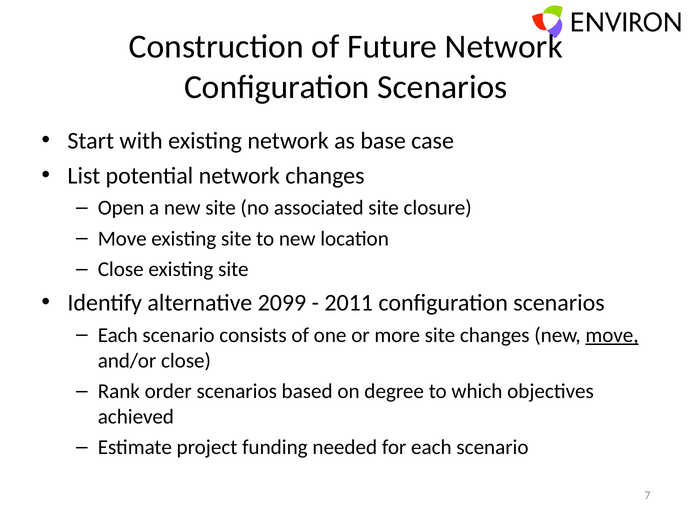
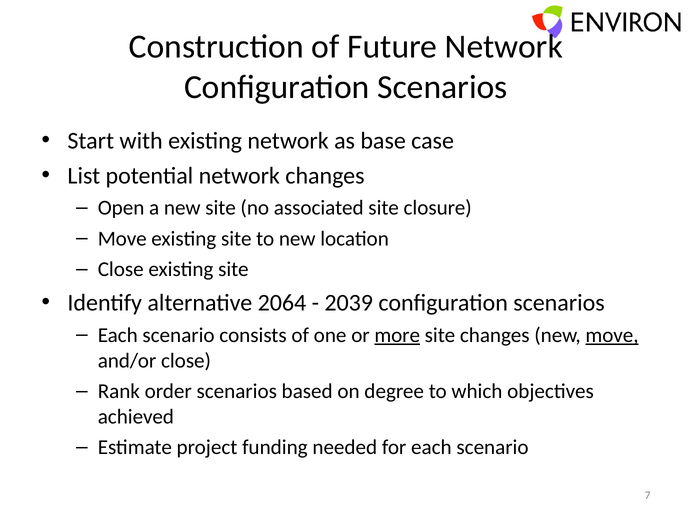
2099: 2099 -> 2064 (282, 303)
2011: 2011 -> 2039 (349, 303)
more underline: none -> present (397, 335)
